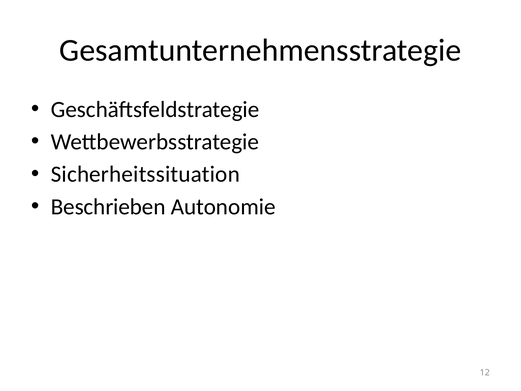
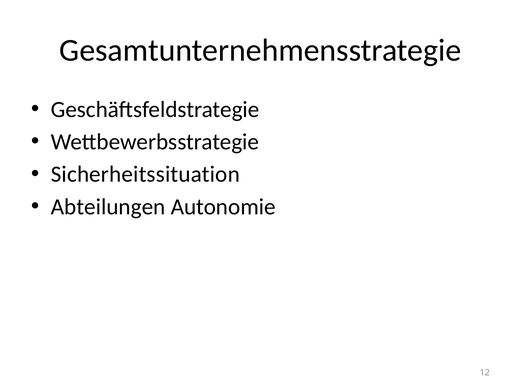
Beschrieben: Beschrieben -> Abteilungen (108, 207)
